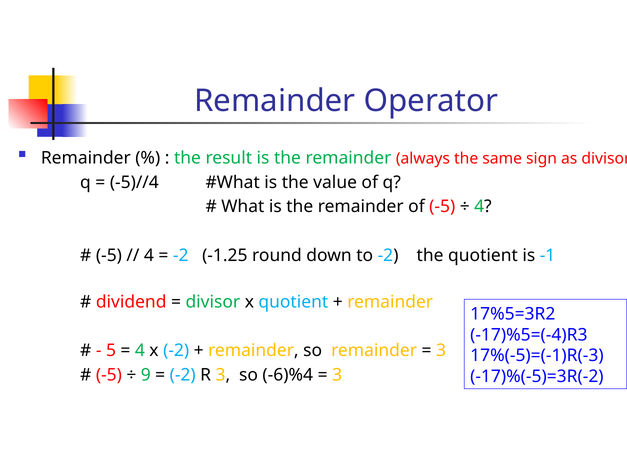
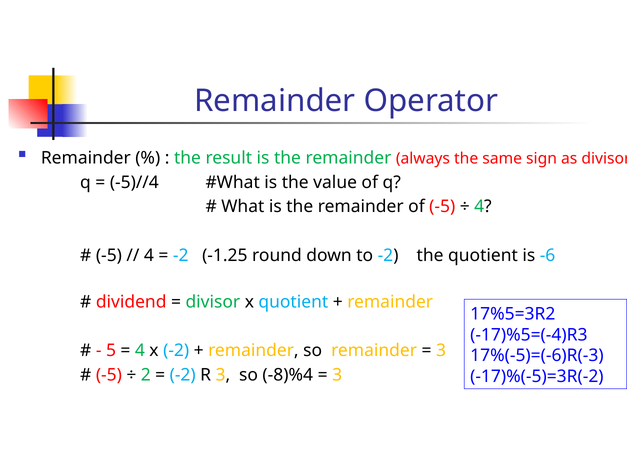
-1: -1 -> -6 (548, 256)
17%(-5)=(-1)R(-3: 17%(-5)=(-1)R(-3 -> 17%(-5)=(-6)R(-3 (537, 356)
9: 9 -> 2 (146, 375)
-6)%4: -6)%4 -> -8)%4 (288, 375)
